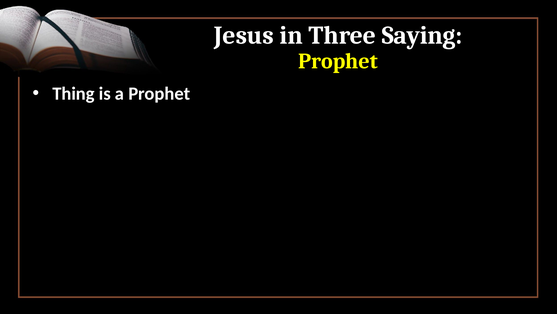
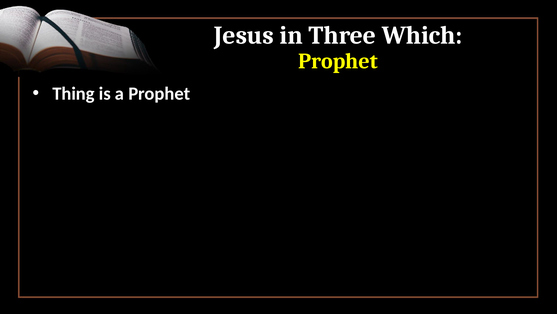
Saying: Saying -> Which (422, 35)
